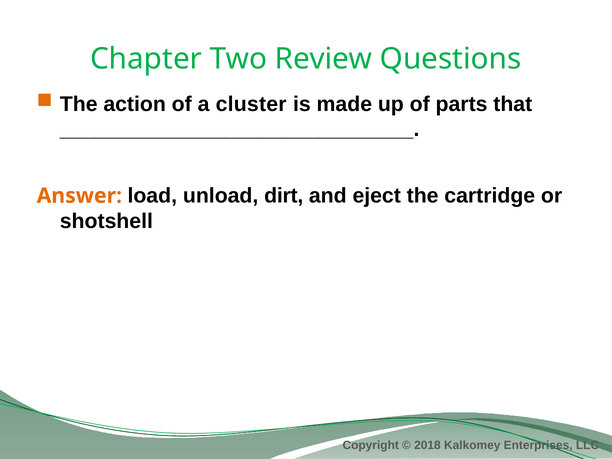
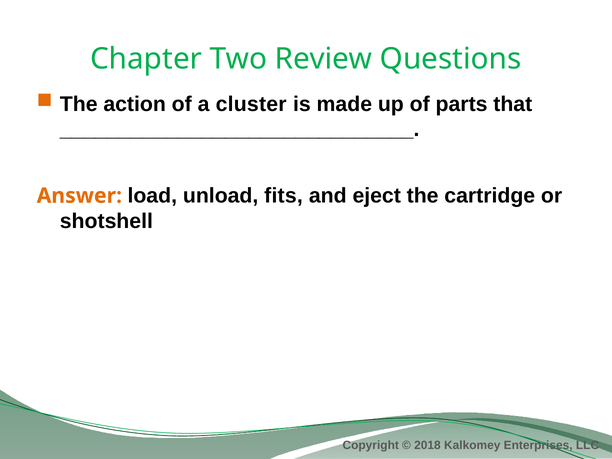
dirt: dirt -> fits (284, 196)
